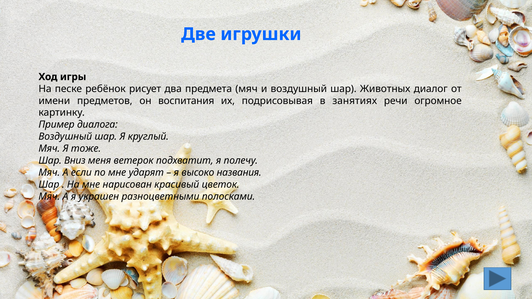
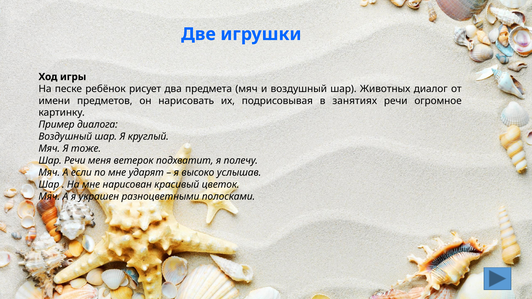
воспитания: воспитания -> нарисовать (186, 101)
Шар Вниз: Вниз -> Речи (75, 161)
названия: названия -> услышав (239, 173)
